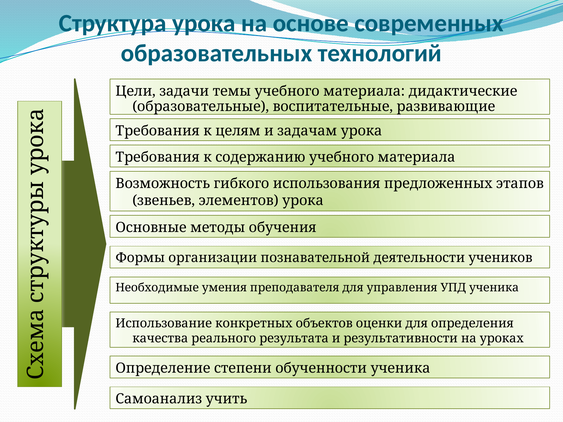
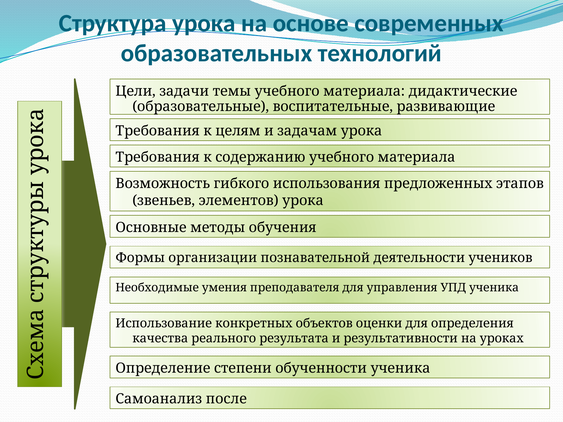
учить: учить -> после (226, 399)
